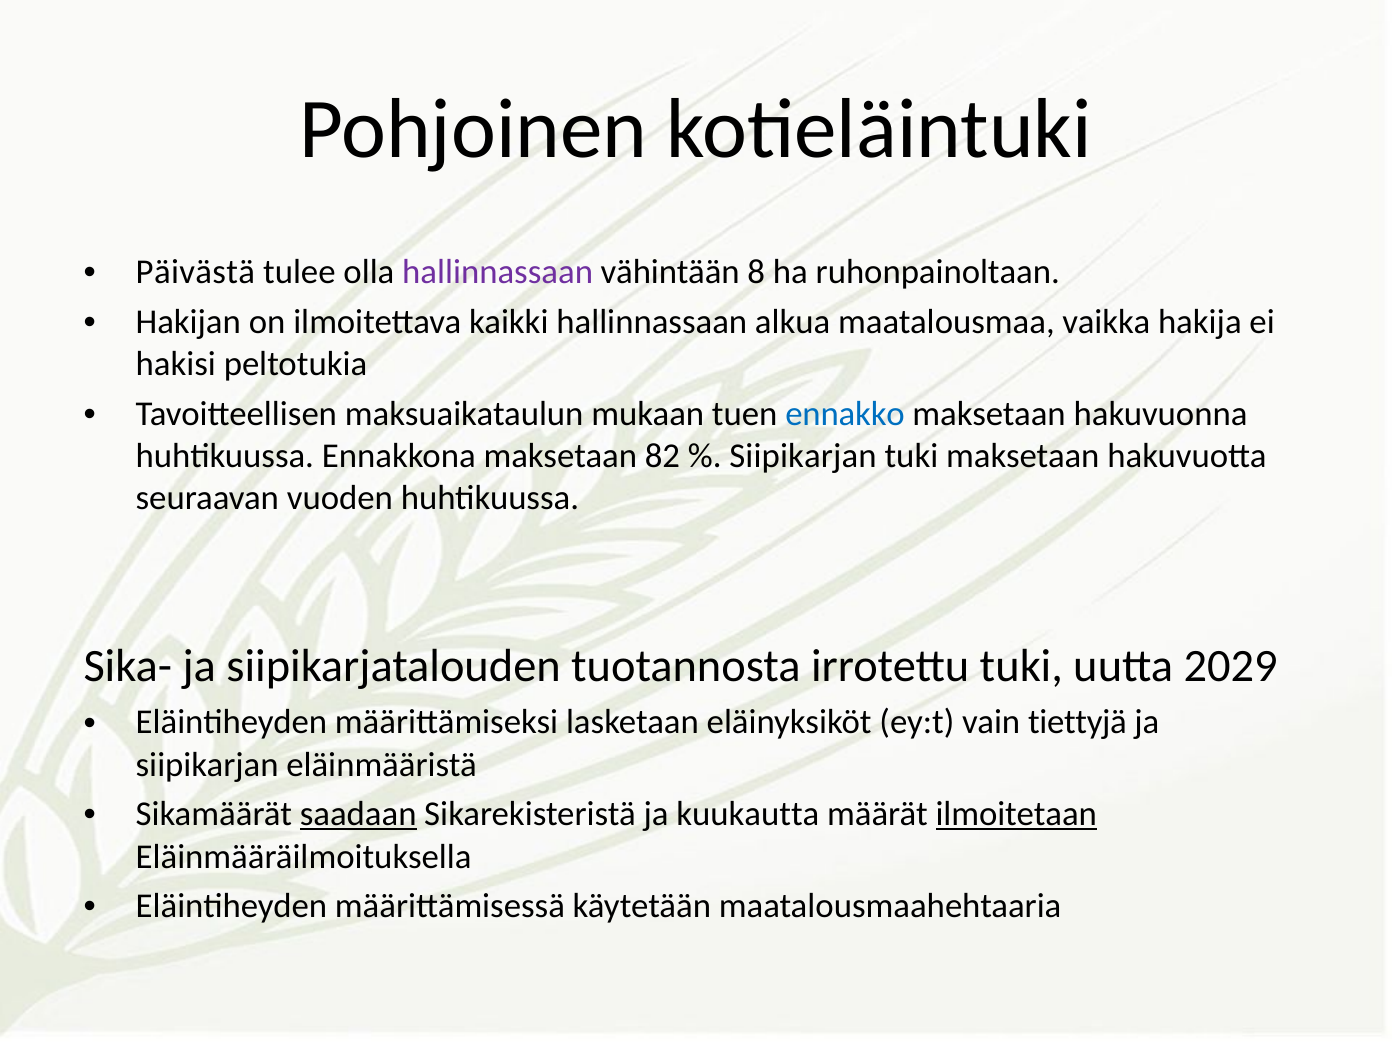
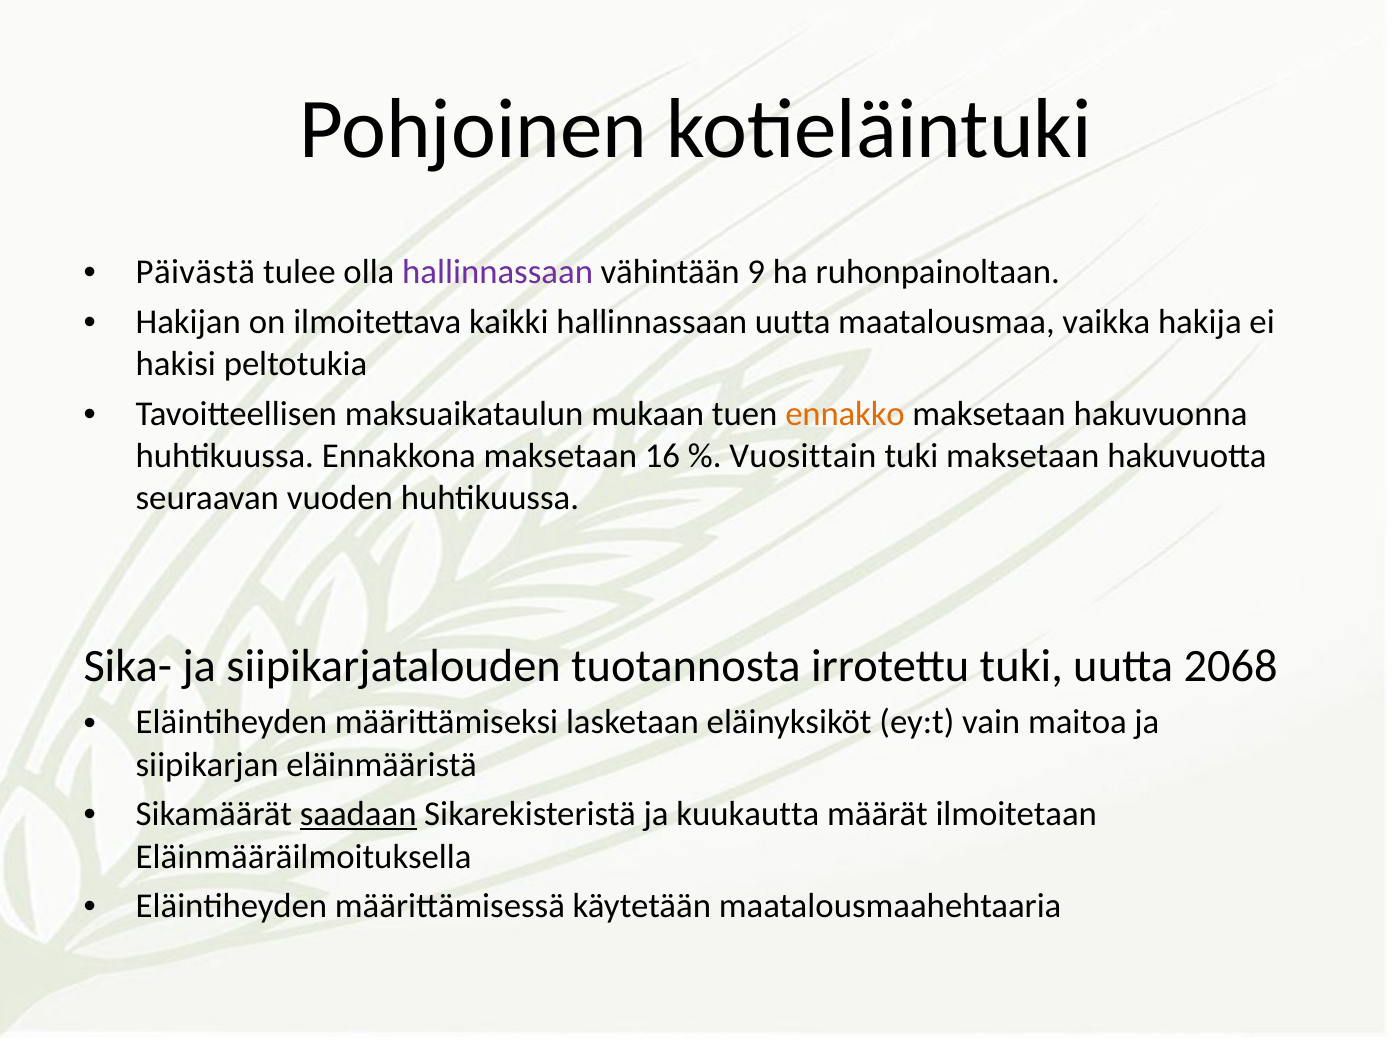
8: 8 -> 9 (756, 272)
hallinnassaan alkua: alkua -> uutta (793, 322)
ennakko colour: blue -> orange (845, 414)
82: 82 -> 16 (662, 456)
Siipikarjan: Siipikarjan -> Vuosittain (803, 456)
2029: 2029 -> 2068 (1231, 666)
tiettyjä: tiettyjä -> maitoa (1077, 722)
ilmoitetaan underline: present -> none (1016, 814)
